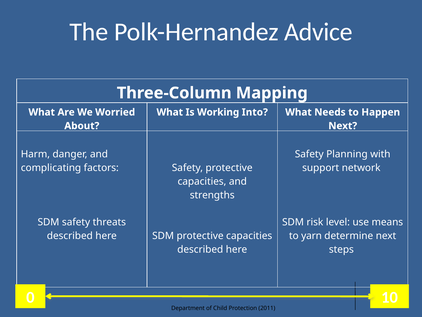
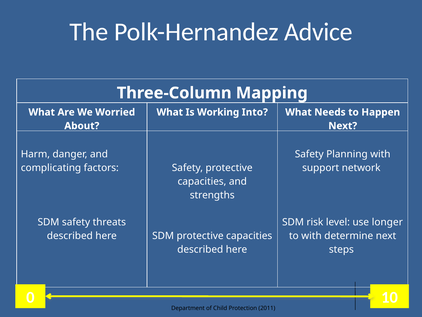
means: means -> longer (387, 222)
to yarn: yarn -> with (311, 236)
